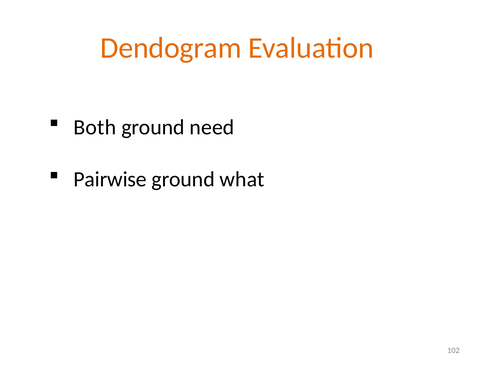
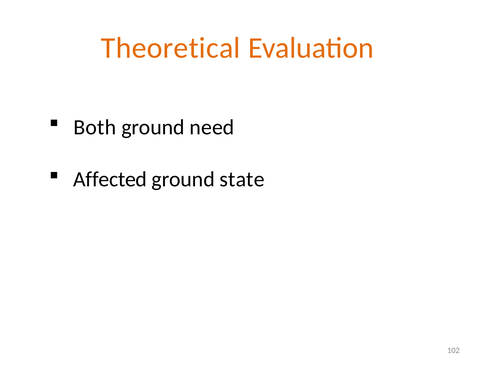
Dendogram: Dendogram -> Theoretical (171, 48)
Pairwise: Pairwise -> Affected (110, 179)
what: what -> state (242, 179)
